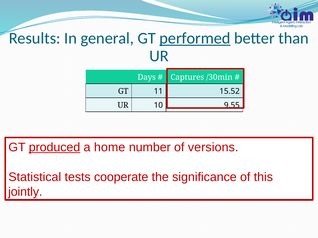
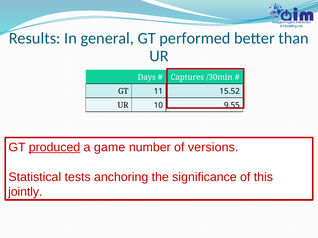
performed underline: present -> none (195, 38)
home: home -> game (110, 148)
cooperate: cooperate -> anchoring (121, 177)
